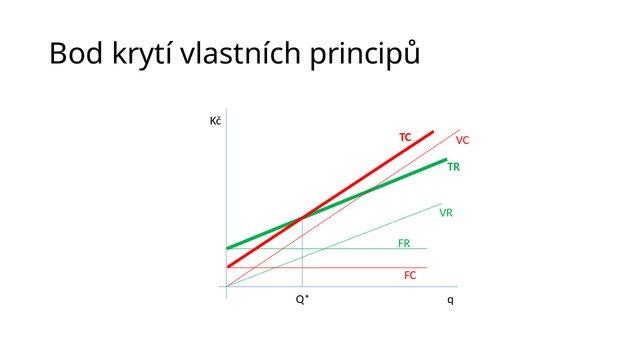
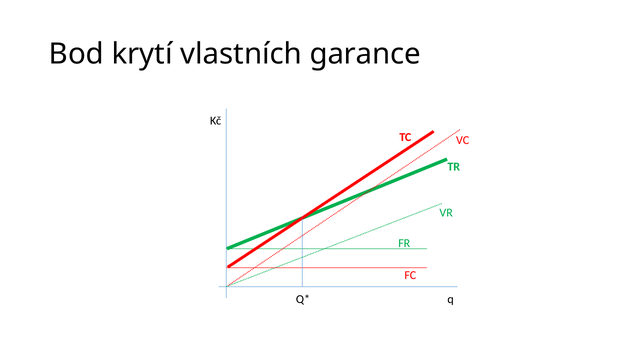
principů: principů -> garance (365, 54)
